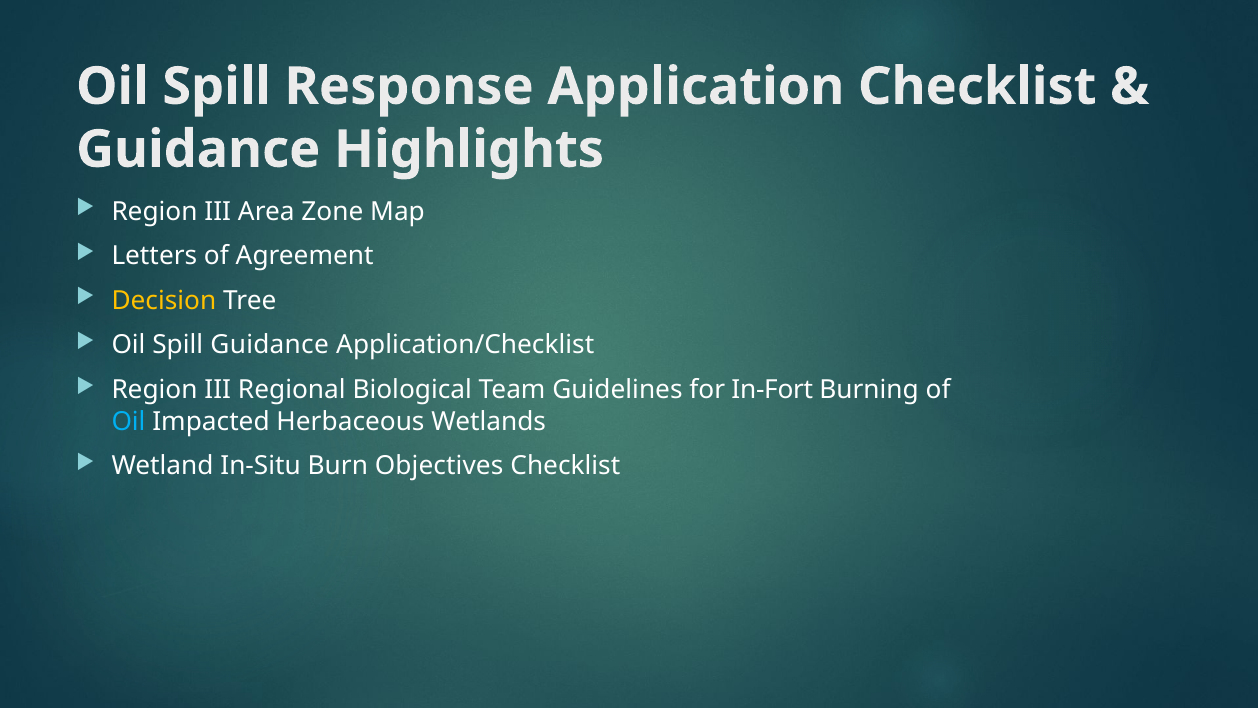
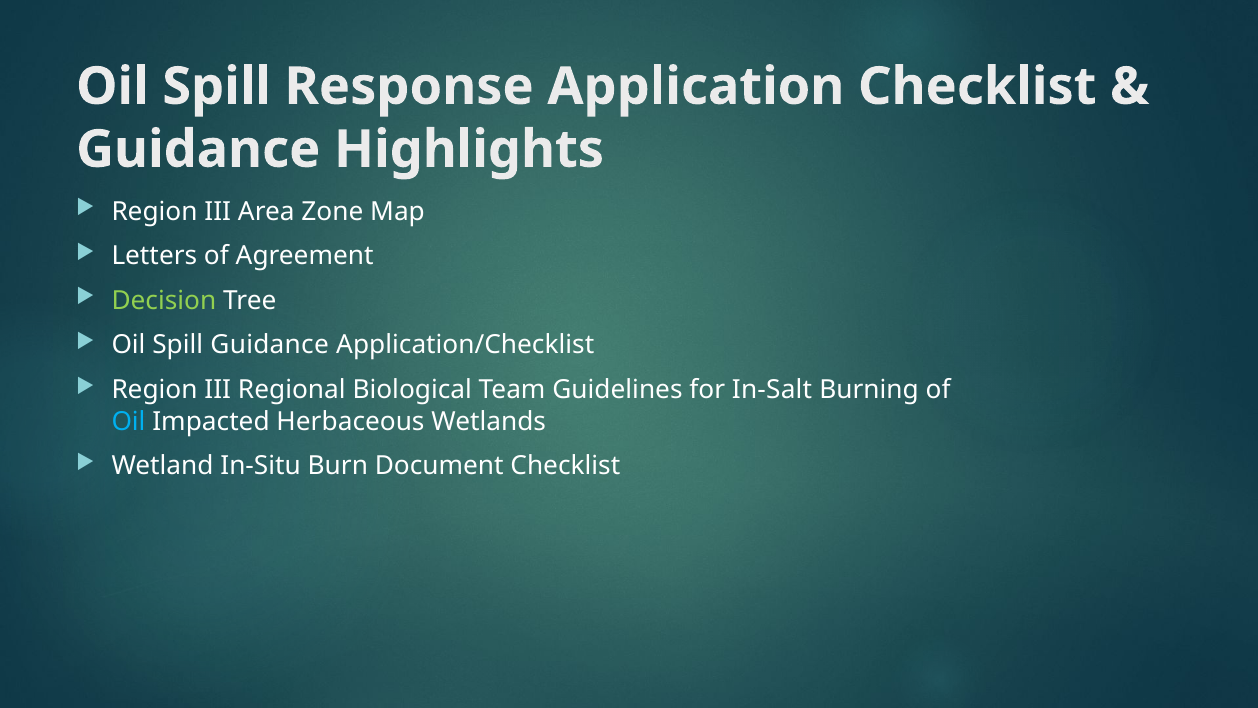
Decision colour: yellow -> light green (164, 301)
In-Fort: In-Fort -> In-Salt (772, 390)
Objectives: Objectives -> Document (439, 466)
